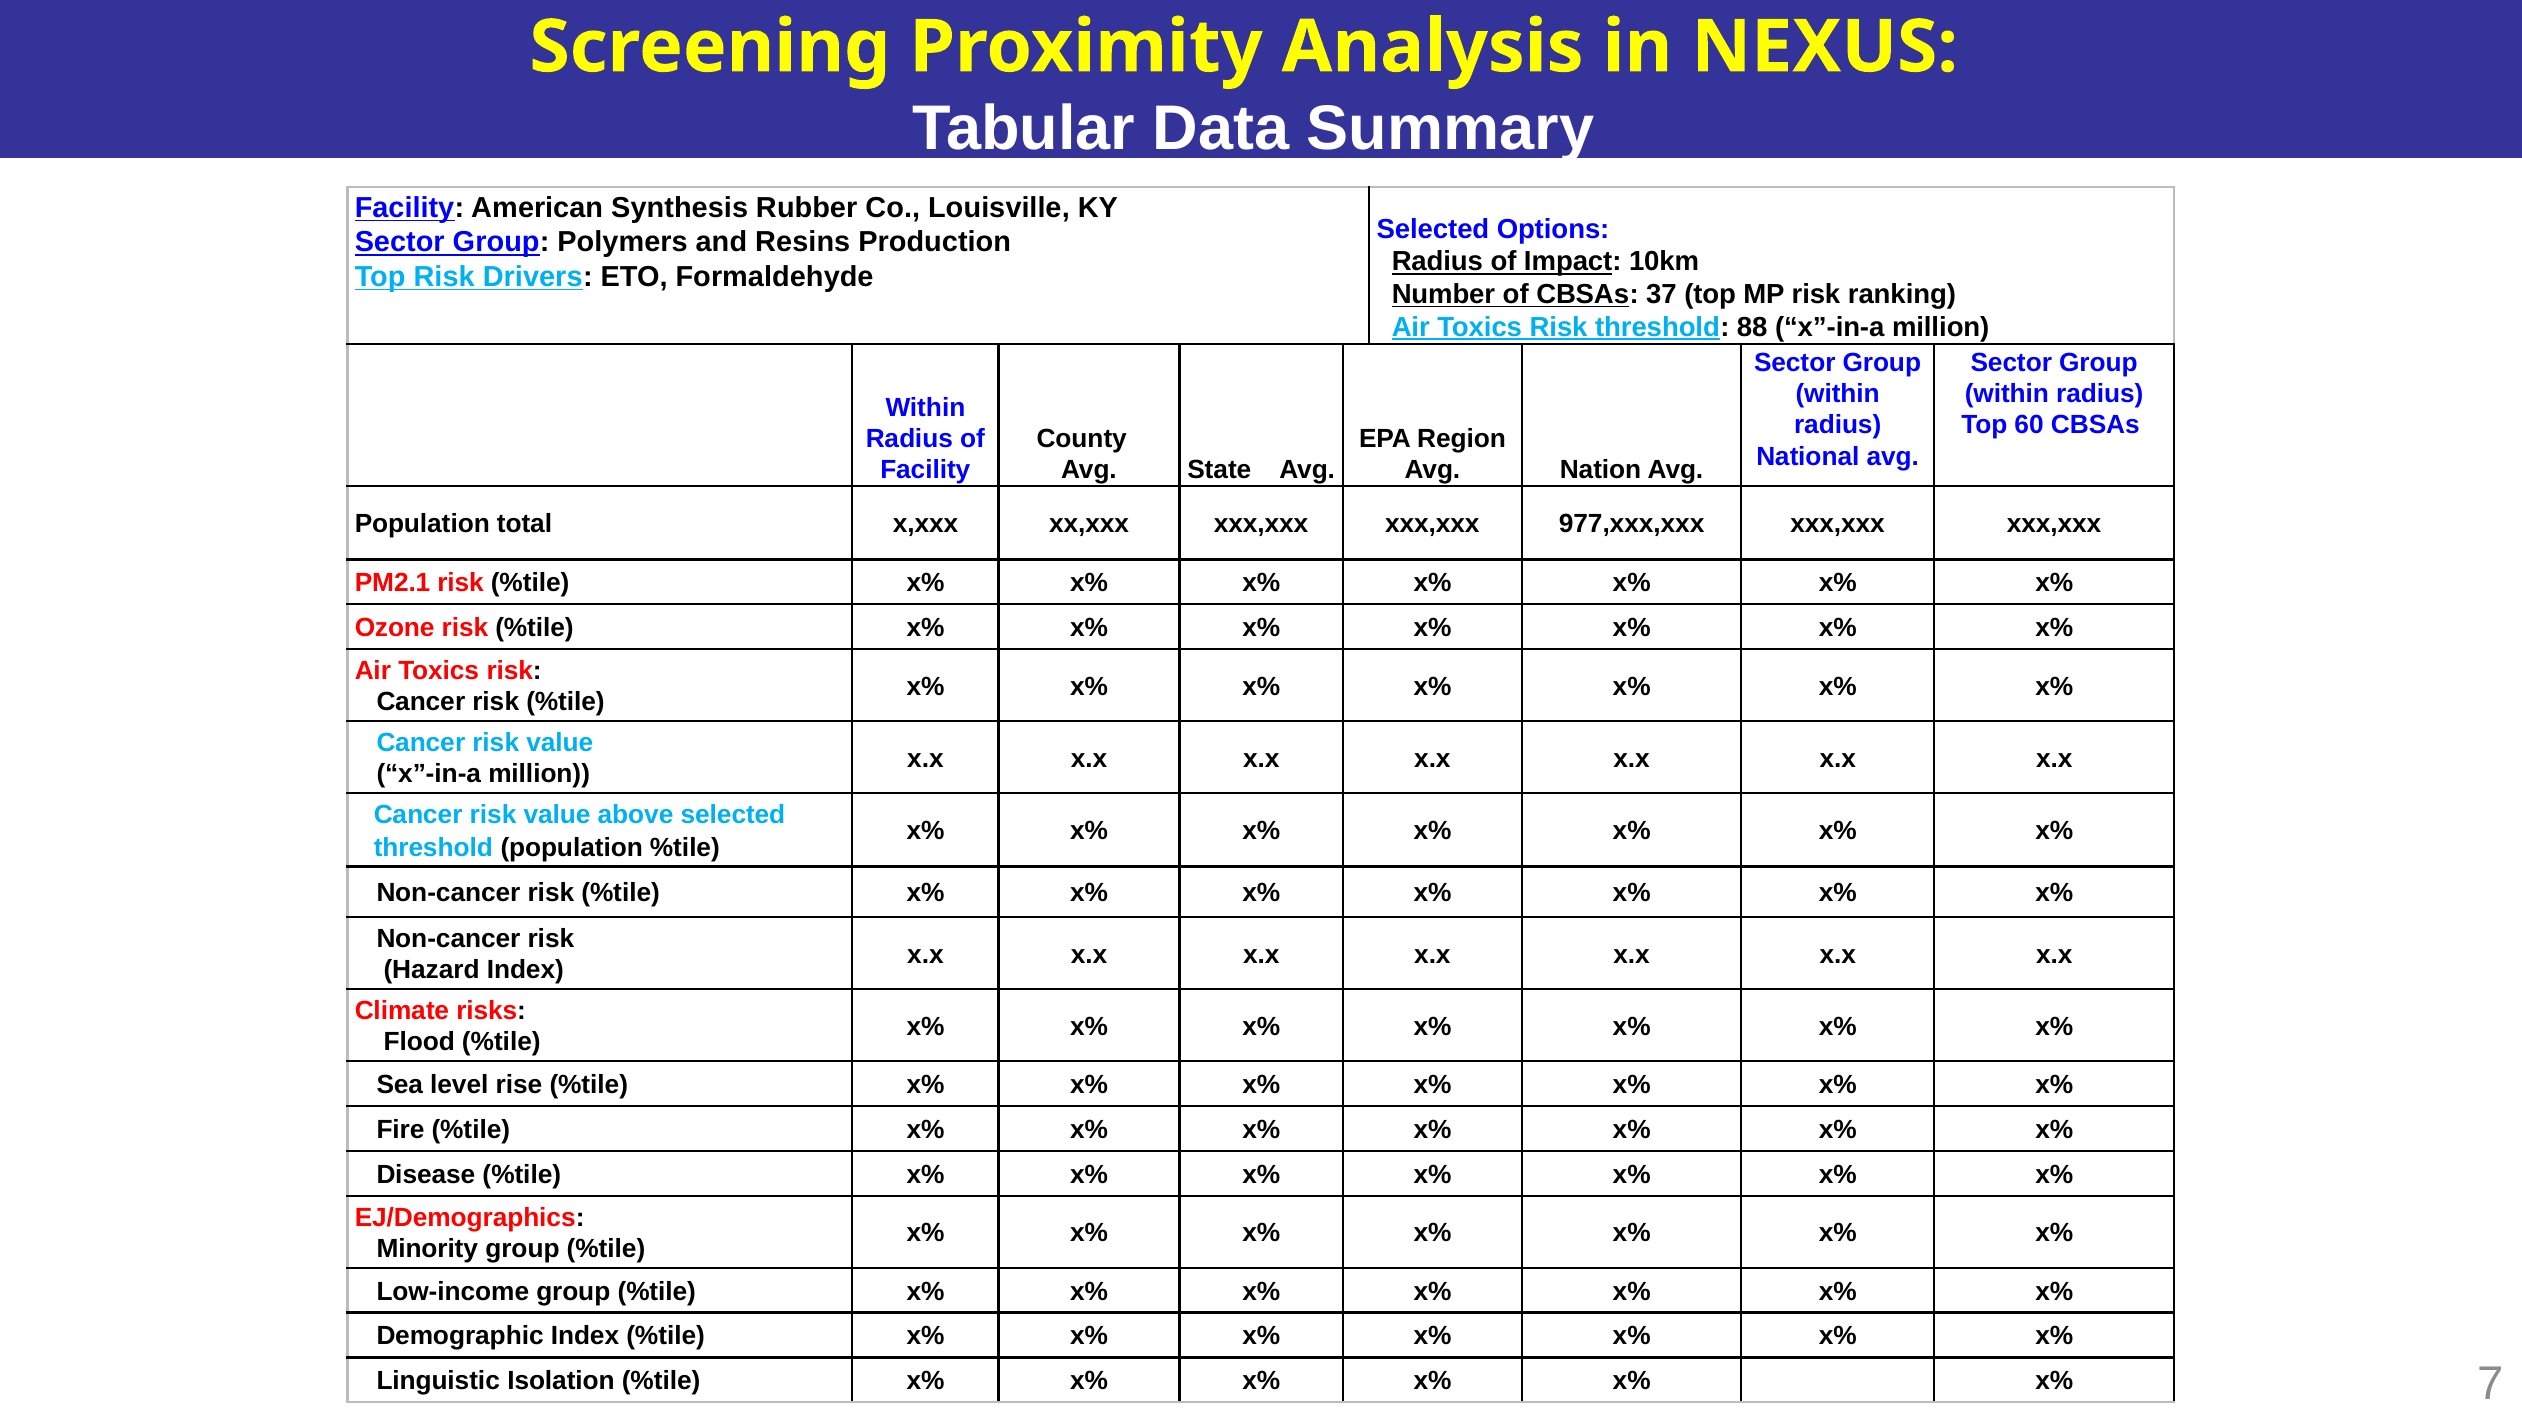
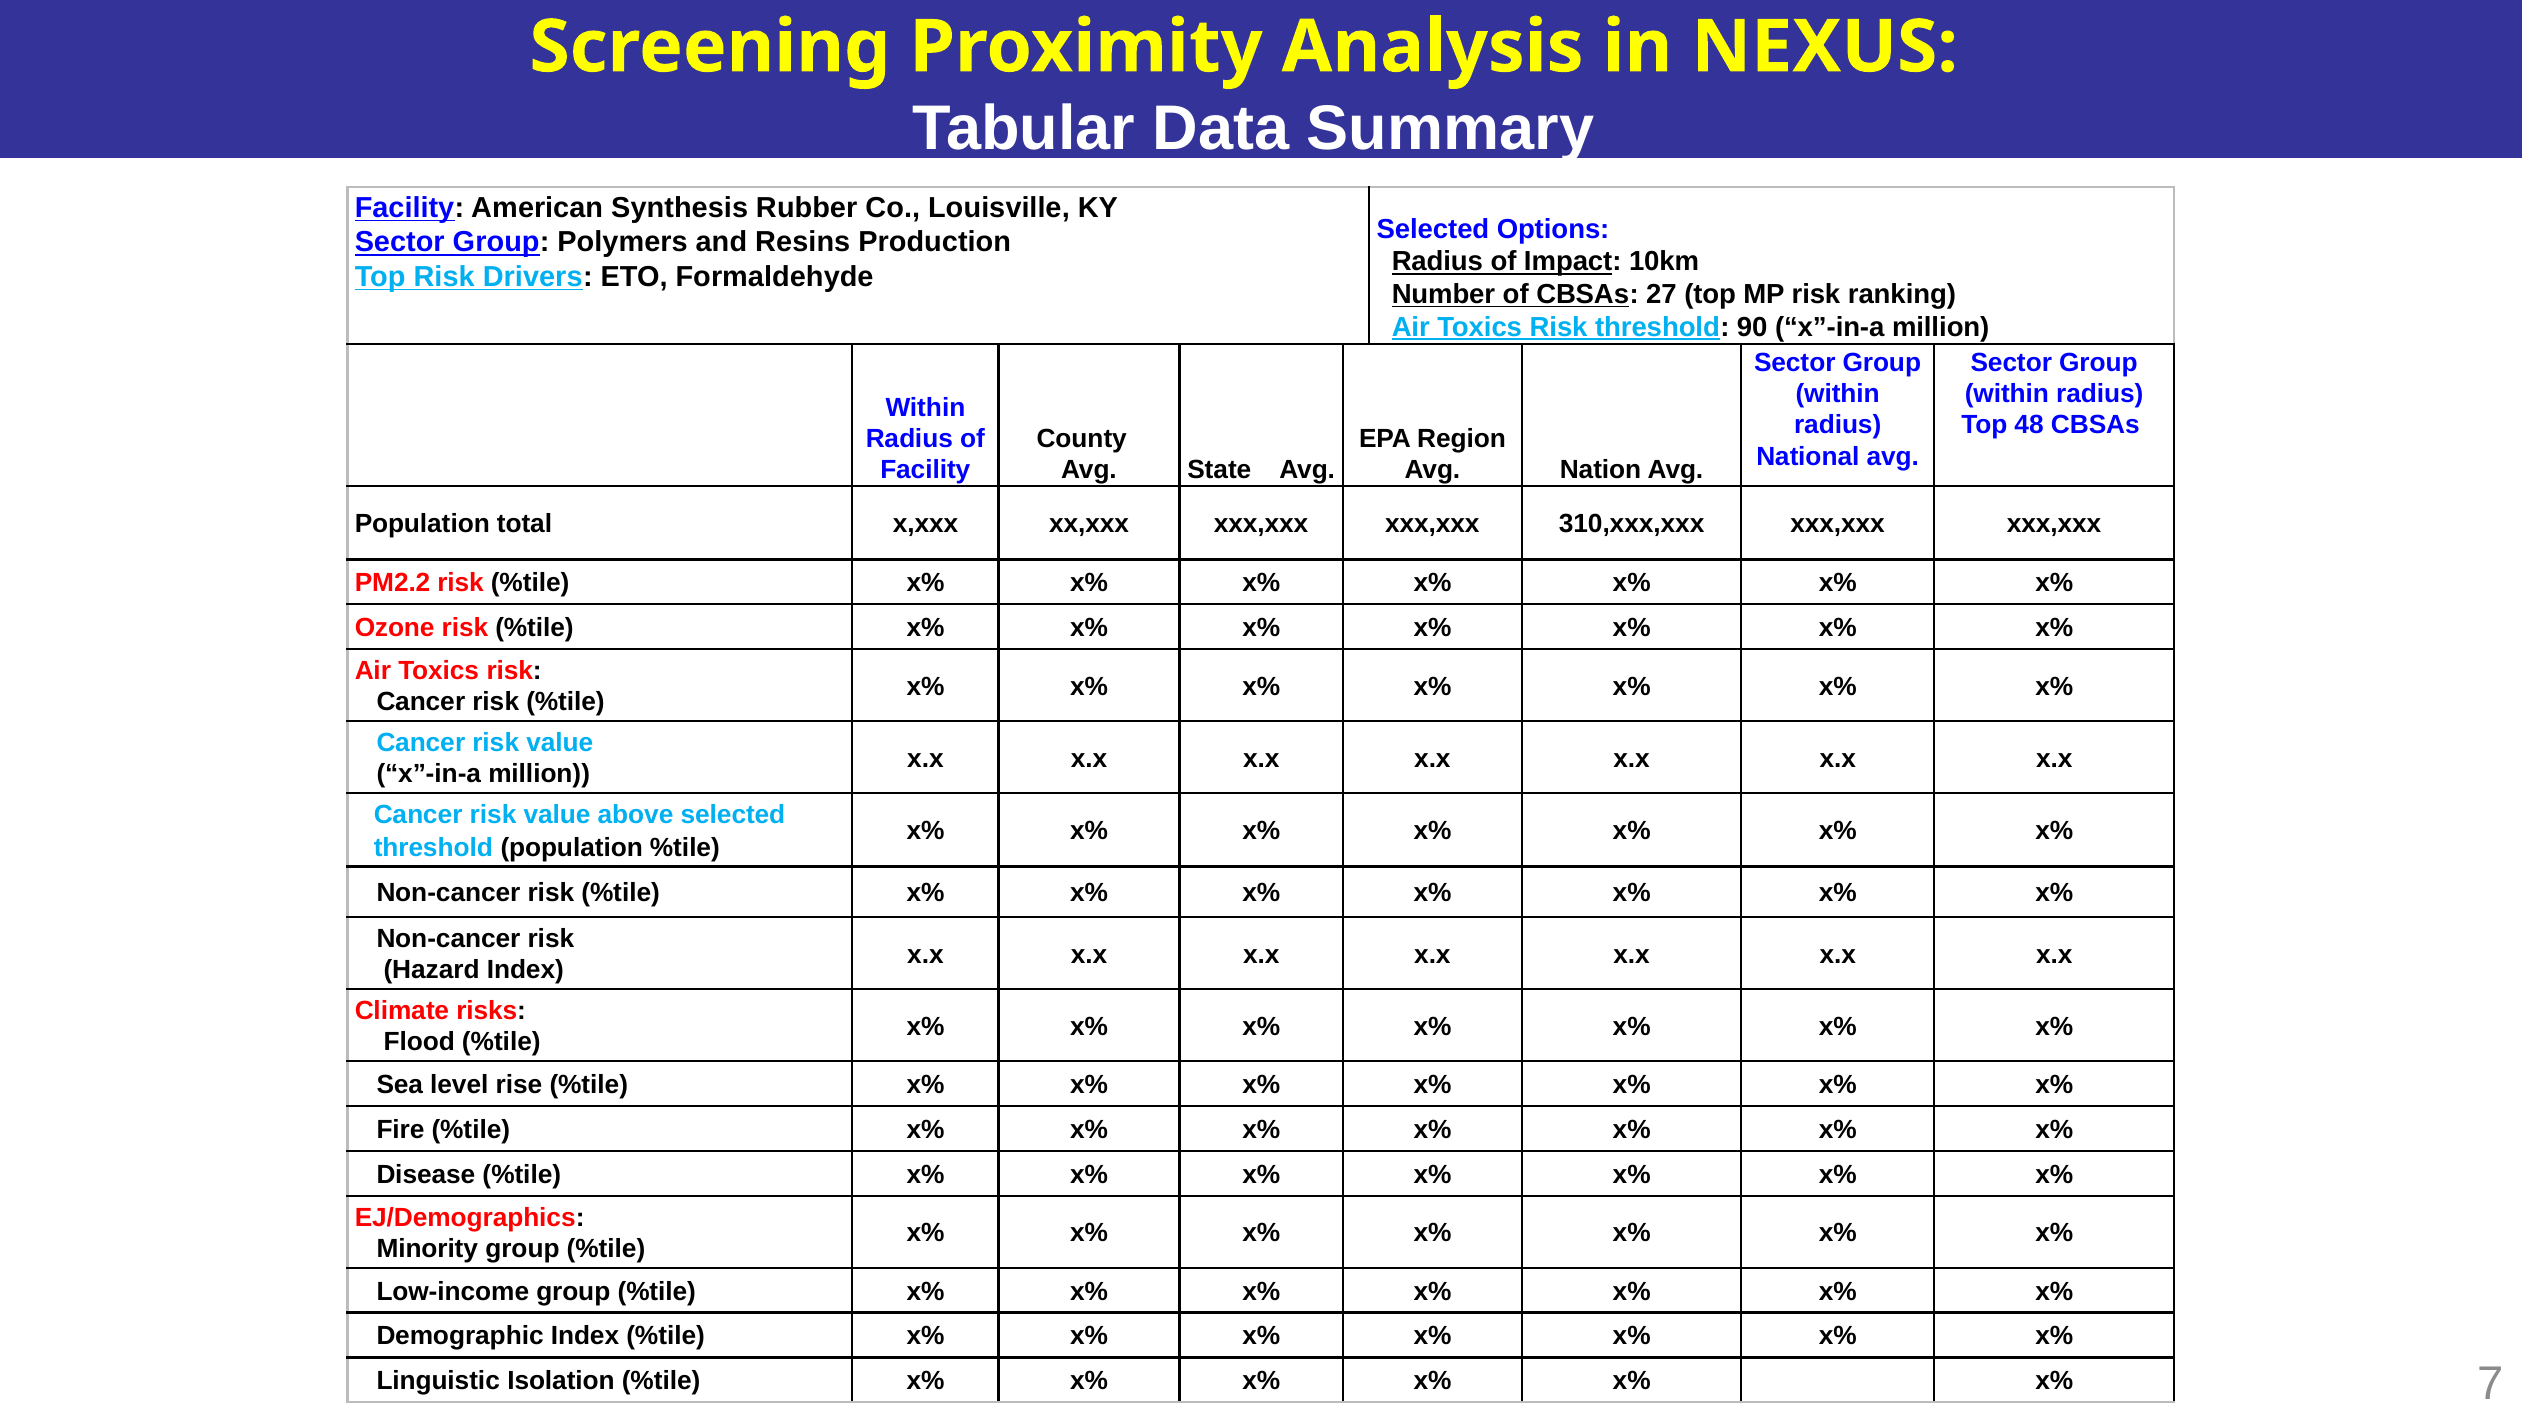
37: 37 -> 27 (1661, 295)
88: 88 -> 90 (1752, 327)
60: 60 -> 48 (2029, 425)
977,xxx,xxx: 977,xxx,xxx -> 310,xxx,xxx (1632, 524)
PM2.1: PM2.1 -> PM2.2 (393, 583)
